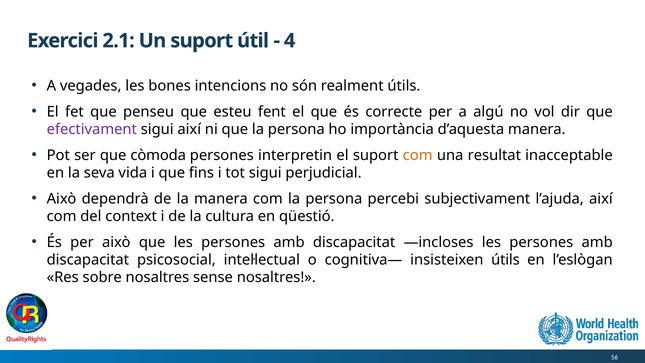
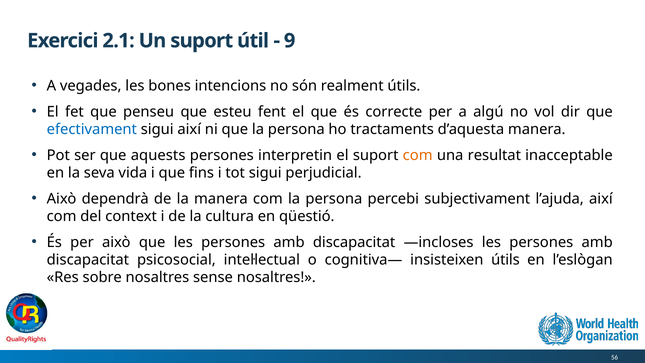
4: 4 -> 9 (290, 41)
efectivament colour: purple -> blue (92, 129)
importància: importància -> tractaments (392, 129)
còmoda: còmoda -> aquests (158, 155)
